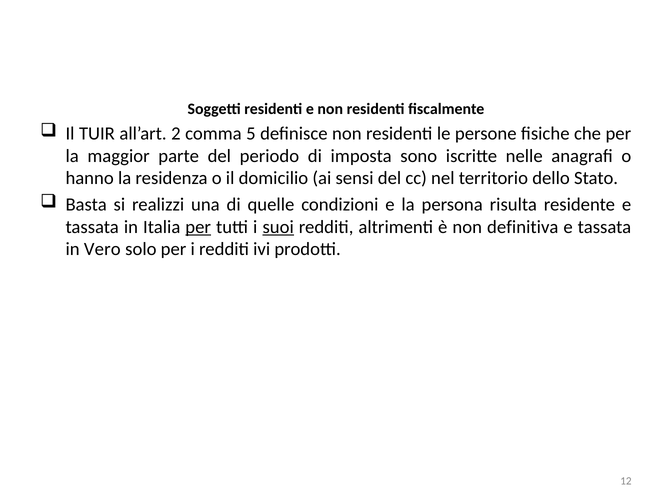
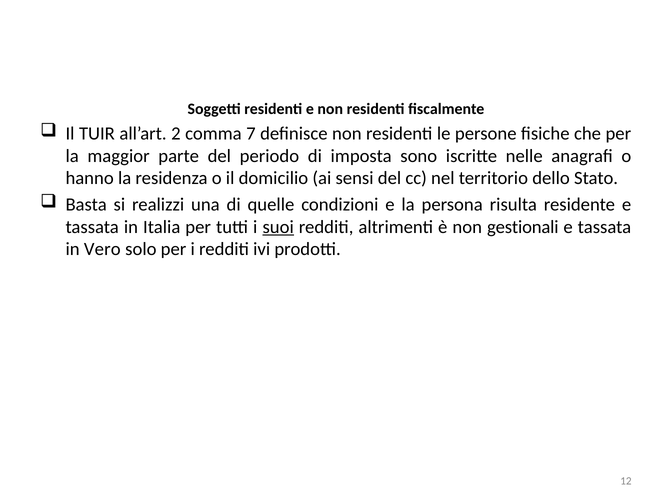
5: 5 -> 7 (251, 133)
per underline: present -> none (198, 227)
definitiva: definitiva -> gestionali (523, 227)
